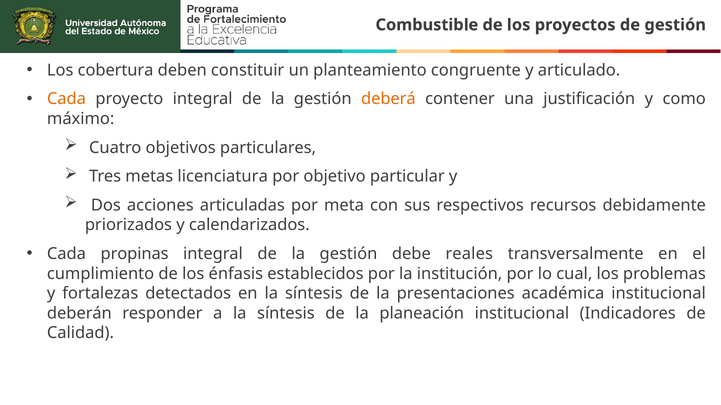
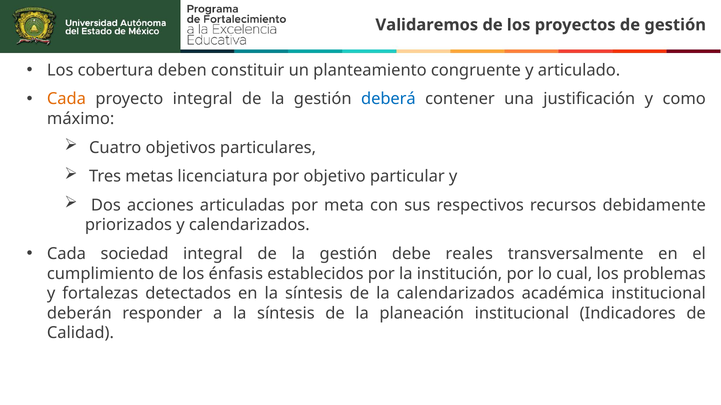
Combustible: Combustible -> Validaremos (427, 25)
deberá colour: orange -> blue (388, 99)
propinas: propinas -> sociedad (135, 254)
la presentaciones: presentaciones -> calendarizados (456, 294)
